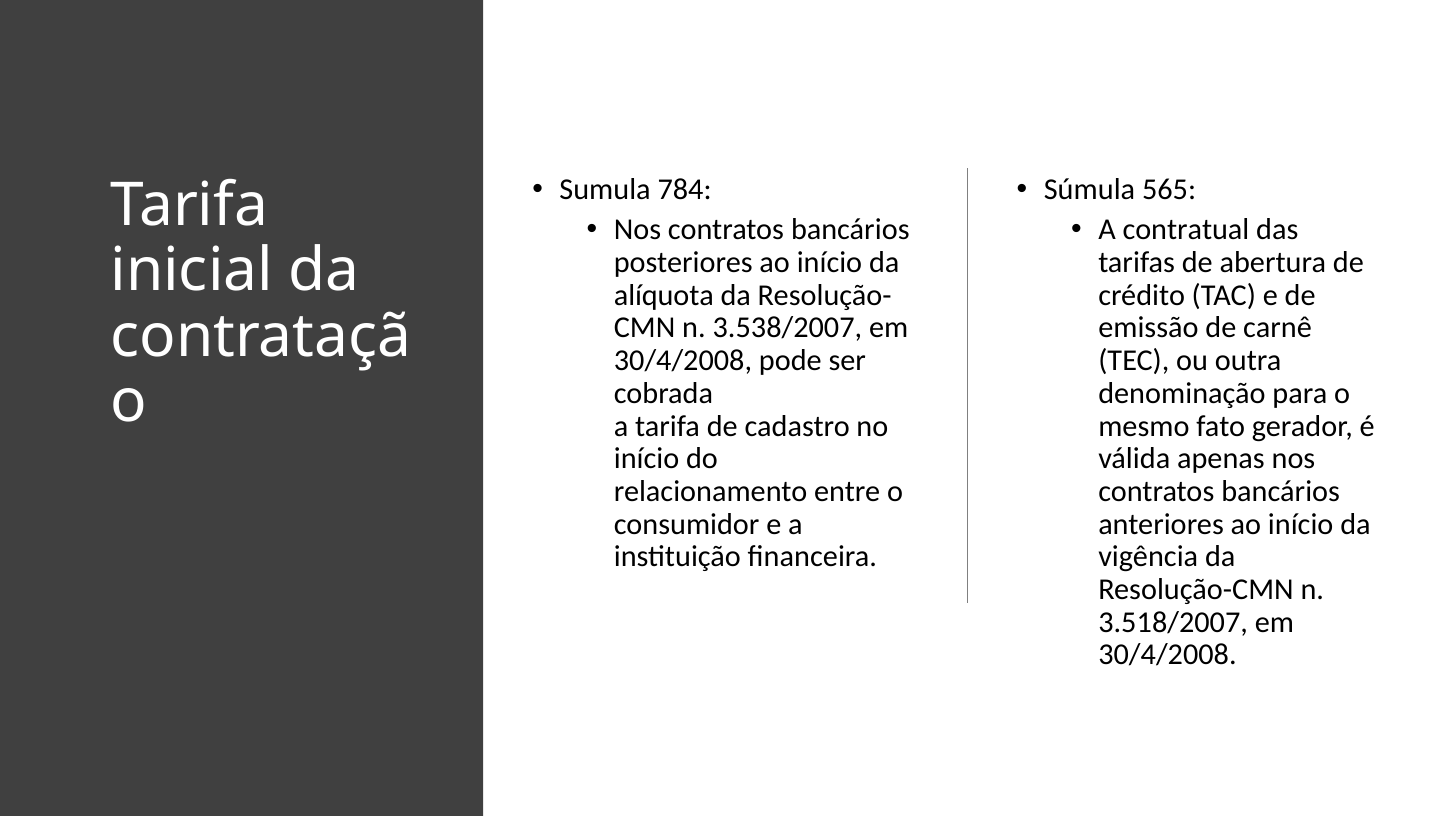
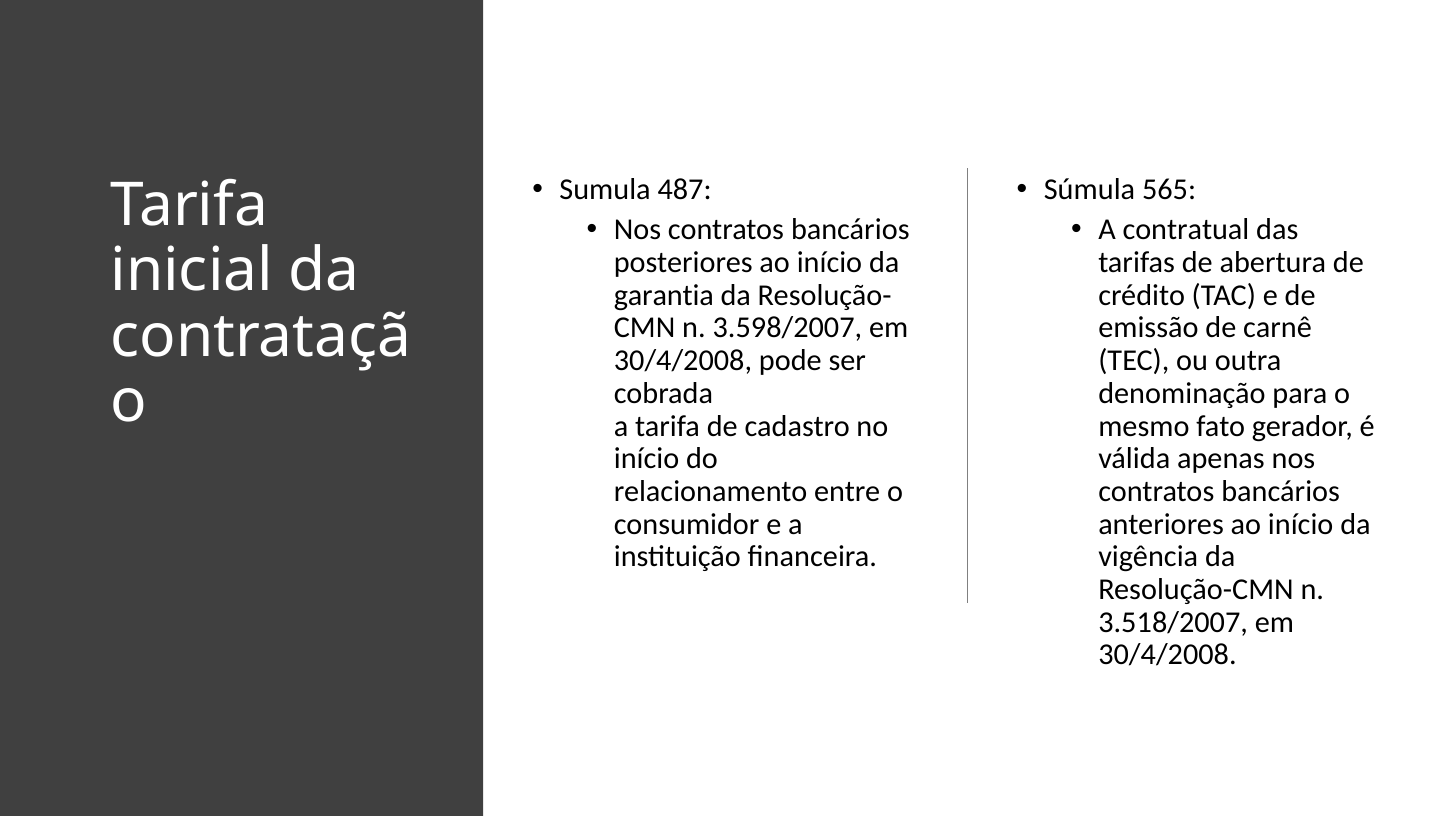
784: 784 -> 487 (685, 190)
alíquota: alíquota -> garantia (664, 295)
3.538/2007: 3.538/2007 -> 3.598/2007 (787, 328)
